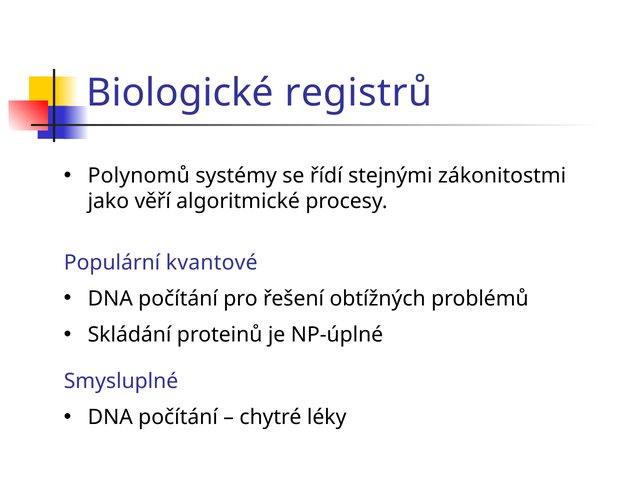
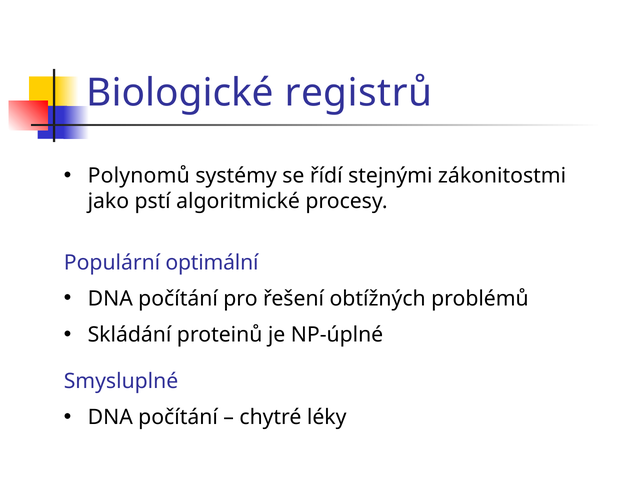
věří: věří -> pstí (153, 201)
kvantové: kvantové -> optimální (212, 263)
